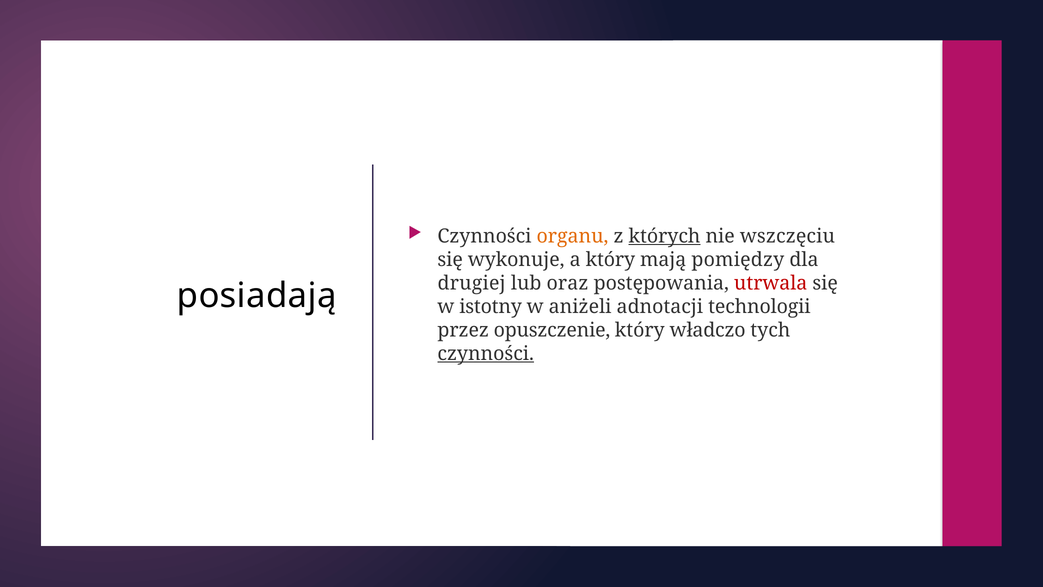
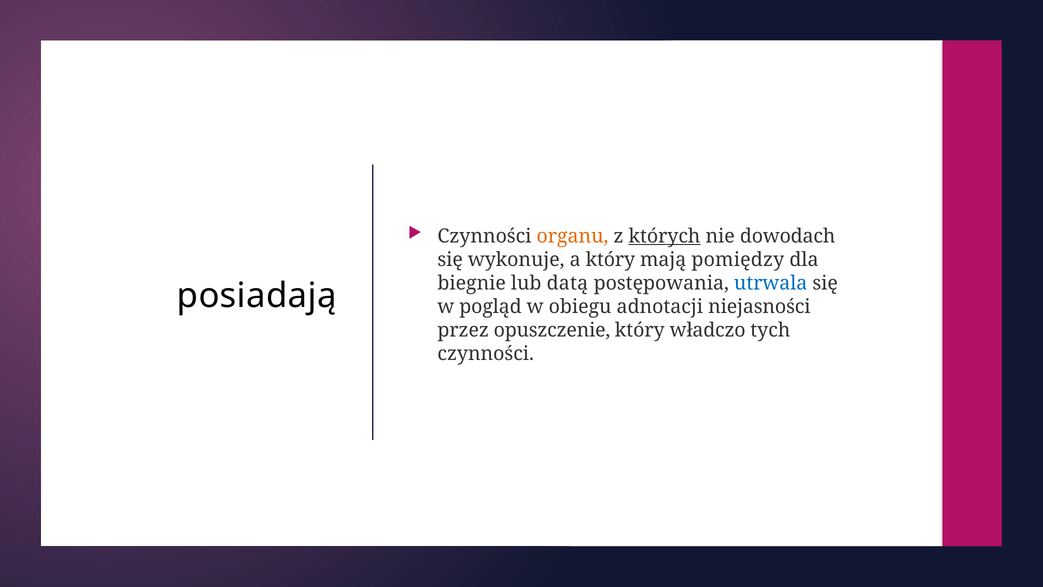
wszczęciu: wszczęciu -> dowodach (788, 236)
drugiej: drugiej -> biegnie (472, 283)
oraz: oraz -> datą (567, 283)
utrwala colour: red -> blue (771, 283)
istotny: istotny -> pogląd (491, 306)
aniżeli: aniżeli -> obiegu (580, 306)
technologii: technologii -> niejasności (759, 306)
czynności underline: present -> none (486, 353)
